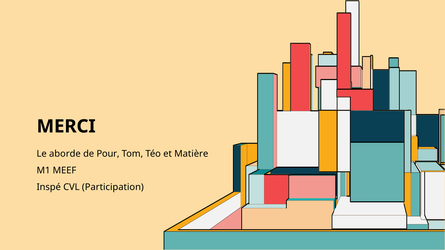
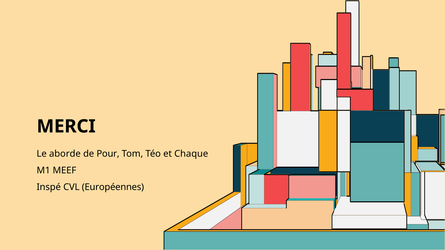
Matière: Matière -> Chaque (191, 154)
Participation: Participation -> Européennes (113, 187)
